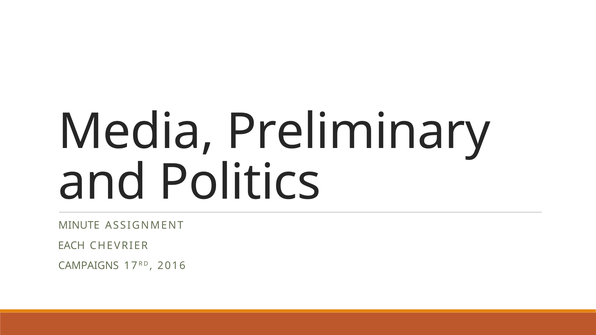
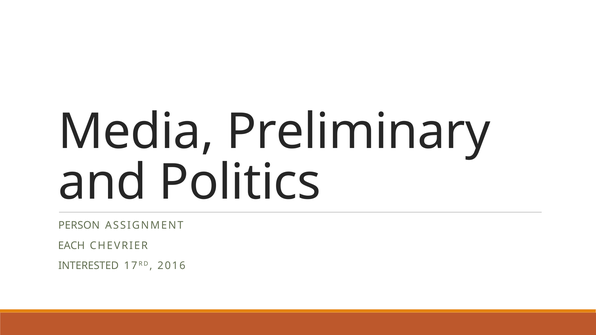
MINUTE: MINUTE -> PERSON (79, 226)
CAMPAIGNS: CAMPAIGNS -> INTERESTED (88, 266)
